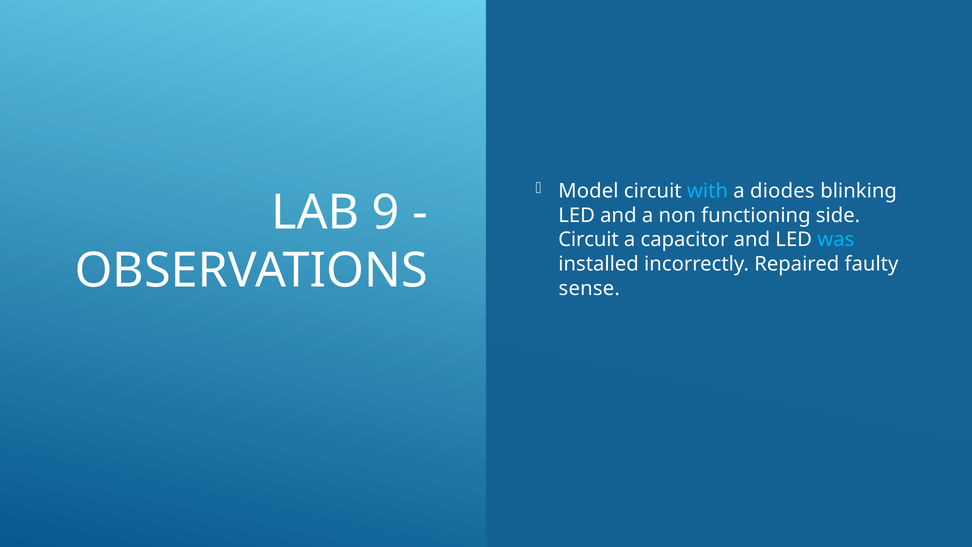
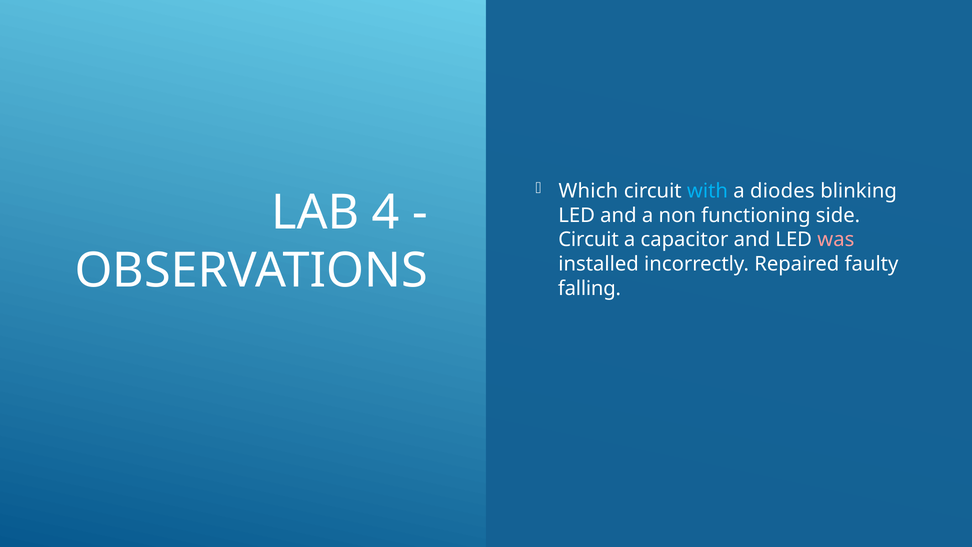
Model: Model -> Which (588, 191)
9: 9 -> 4 (386, 212)
was colour: light blue -> pink (836, 240)
sense: sense -> falling (589, 288)
